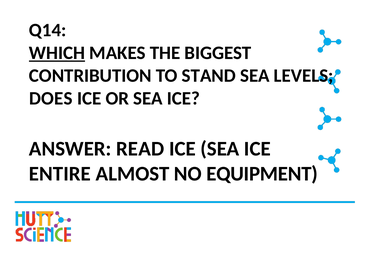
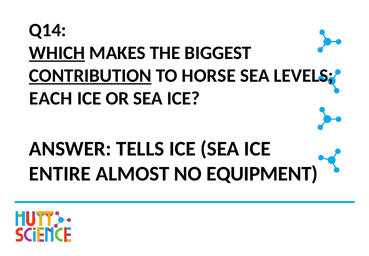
CONTRIBUTION underline: none -> present (90, 76)
STAND: STAND -> HORSE (209, 76)
DOES: DOES -> EACH (51, 98)
READ: READ -> TELLS (140, 148)
